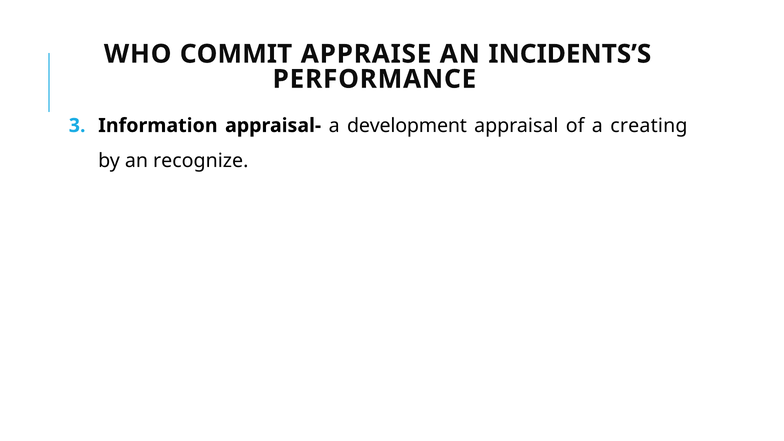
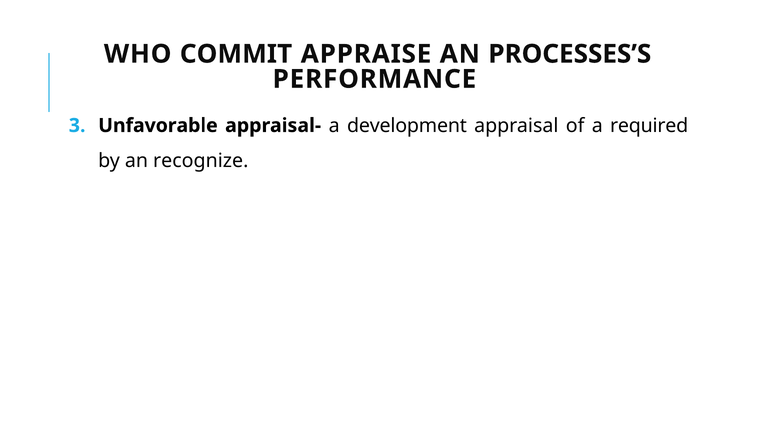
INCIDENTS’S: INCIDENTS’S -> PROCESSES’S (570, 54)
Information: Information -> Unfavorable (158, 126)
creating: creating -> required (649, 126)
